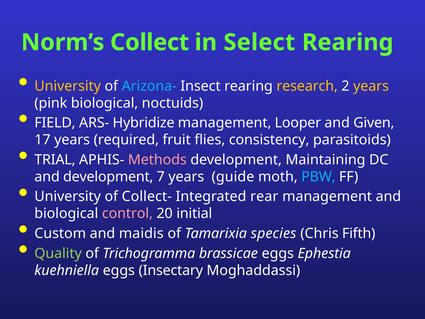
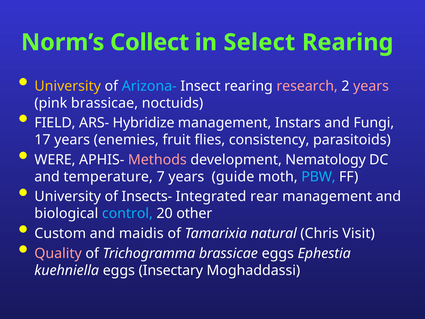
research colour: yellow -> pink (307, 86)
years colour: yellow -> pink (371, 86)
pink biological: biological -> brassicae (105, 103)
Looper: Looper -> Instars (298, 123)
Given: Given -> Fungi (374, 123)
required: required -> enemies (126, 140)
TRIAL: TRIAL -> WERE (55, 160)
Maintaining: Maintaining -> Nematology (326, 160)
and development: development -> temperature (108, 177)
Collect-: Collect- -> Insects- (147, 196)
control colour: pink -> light blue (127, 213)
initial: initial -> other (194, 213)
species: species -> natural (274, 233)
Fifth: Fifth -> Visit (359, 233)
Quality colour: light green -> pink (58, 253)
